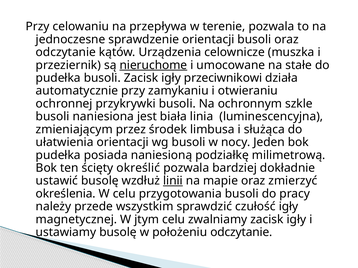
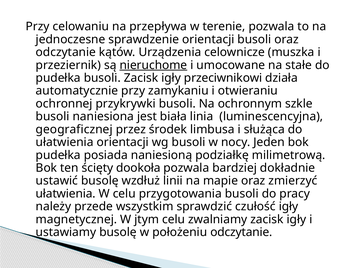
zmieniającym: zmieniającym -> geograficznej (74, 130)
określić: określić -> dookoła (138, 168)
linii underline: present -> none (173, 181)
określenia: określenia -> ułatwienia (66, 194)
